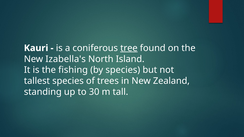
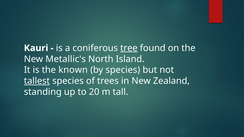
Izabella's: Izabella's -> Metallic's (66, 59)
fishing: fishing -> known (73, 70)
tallest underline: none -> present (37, 81)
30: 30 -> 20 (94, 92)
